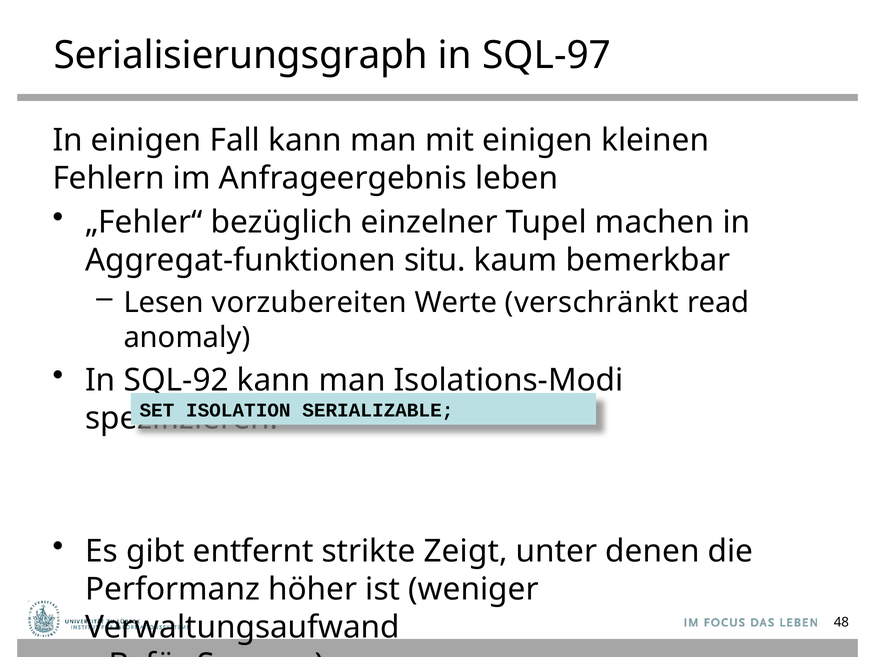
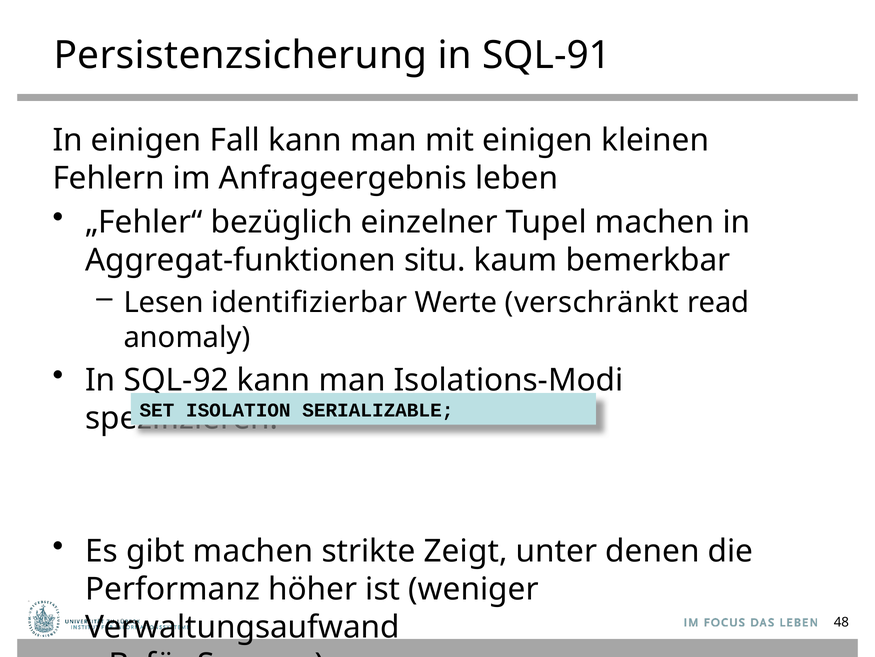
Serialisierungsgraph: Serialisierungsgraph -> Persistenzsicherung (240, 55)
SQL-97: SQL-97 -> SQL-91 (547, 55)
vorzubereiten: vorzubereiten -> identifizierbar (309, 302)
gibt entfernt: entfernt -> machen (253, 551)
